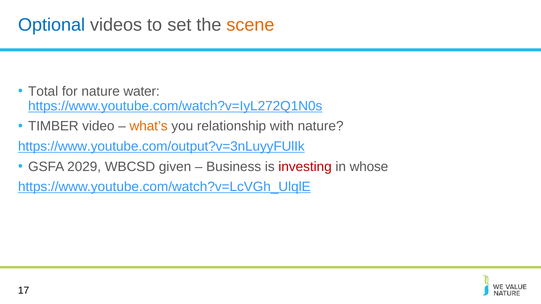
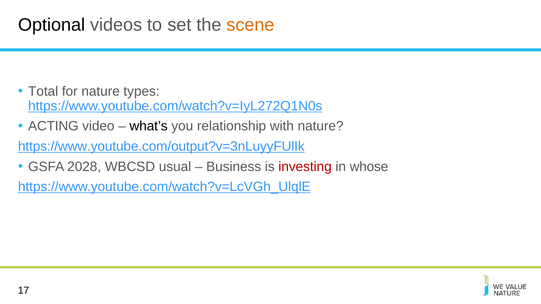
Optional colour: blue -> black (52, 25)
water: water -> types (142, 91)
TIMBER: TIMBER -> ACTING (53, 126)
what’s colour: orange -> black (149, 126)
2029: 2029 -> 2028 (84, 167)
given: given -> usual (175, 167)
